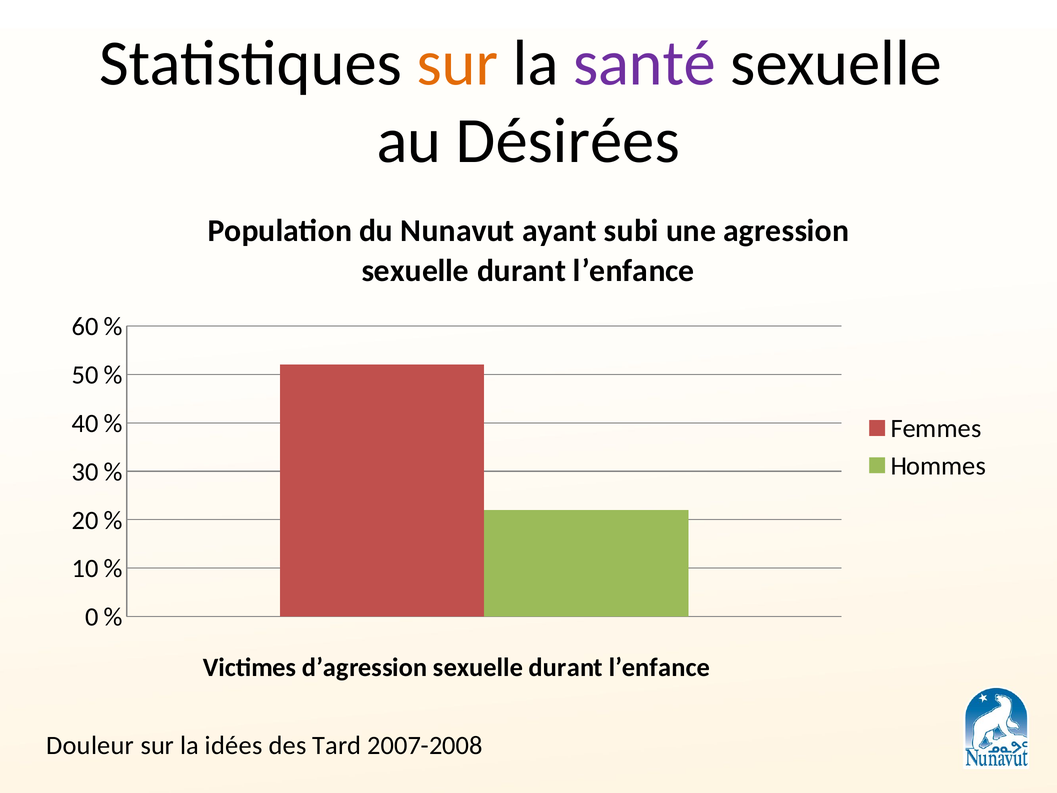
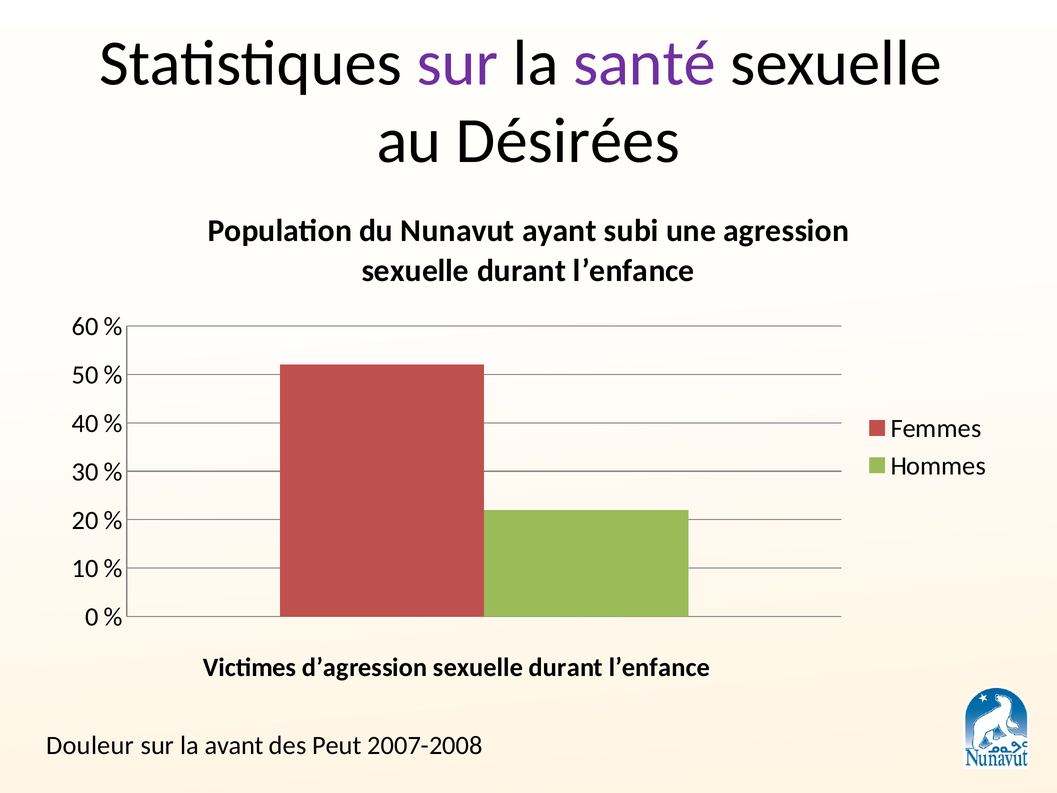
sur colour: orange -> purple (457, 64)
idées: idées -> avant (234, 745)
Tard: Tard -> Peut (337, 745)
